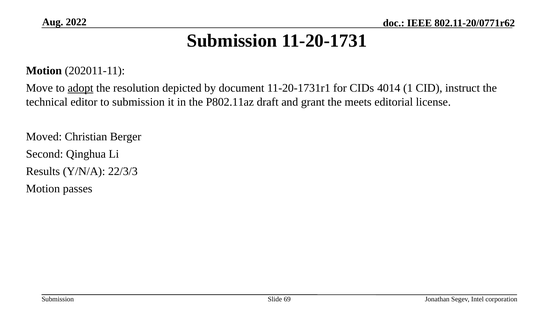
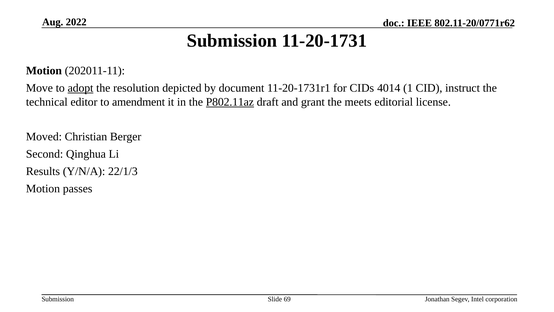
to submission: submission -> amendment (139, 102)
P802.11az underline: none -> present (230, 102)
22/3/3: 22/3/3 -> 22/1/3 (123, 171)
